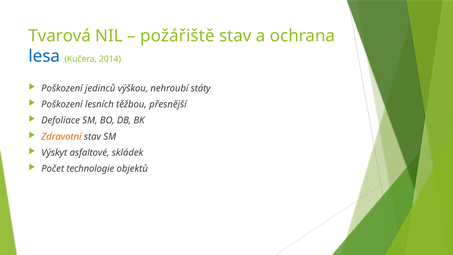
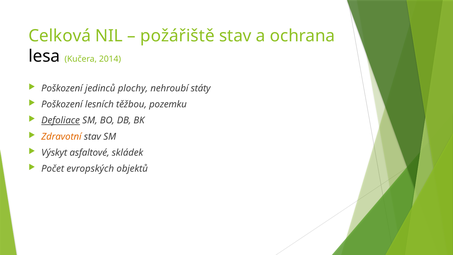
Tvarová: Tvarová -> Celková (60, 36)
lesa colour: blue -> black (44, 56)
výškou: výškou -> plochy (133, 88)
přesnější: přesnější -> pozemku (168, 104)
Defoliace underline: none -> present (61, 120)
technologie: technologie -> evropských (90, 169)
